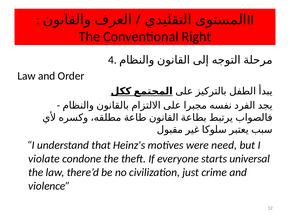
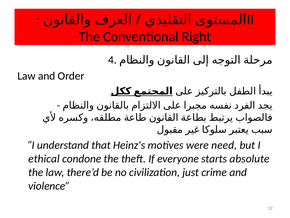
violate: violate -> ethical (44, 158)
universal: universal -> absolute (250, 158)
